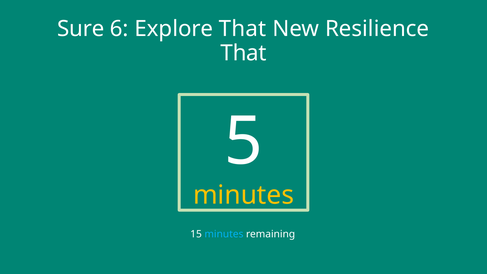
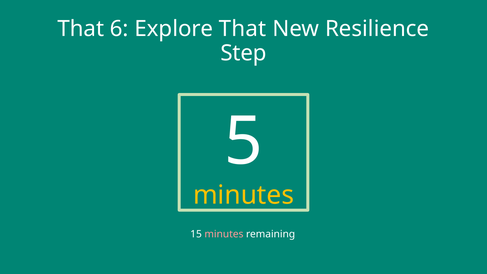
Sure: Sure -> That (81, 29)
That: That -> Step (244, 53)
minutes colour: light blue -> pink (224, 234)
